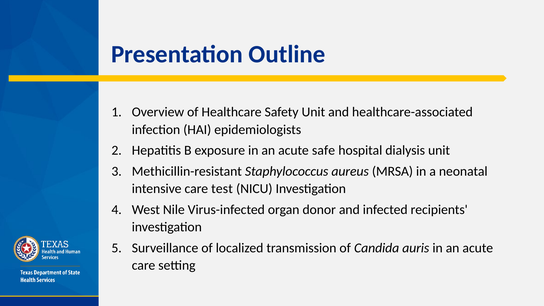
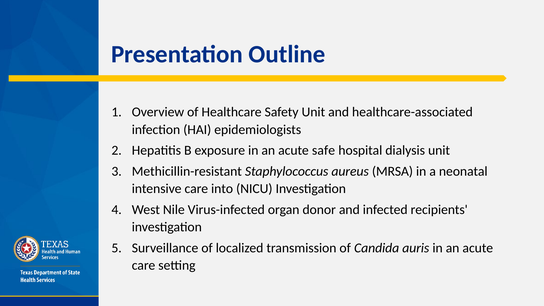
test: test -> into (222, 189)
